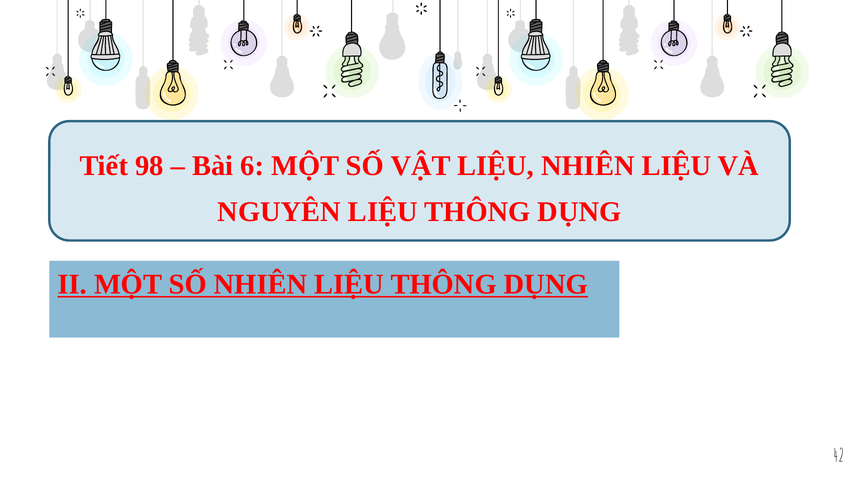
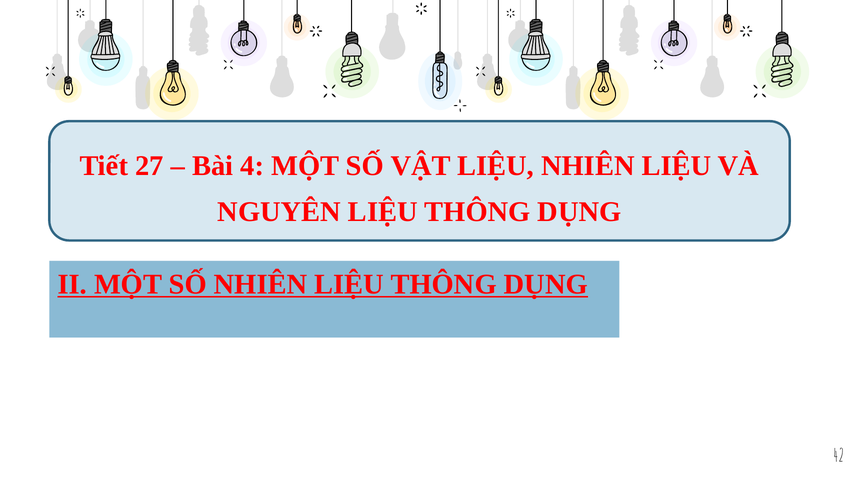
98: 98 -> 27 (149, 166)
6: 6 -> 4 (252, 166)
